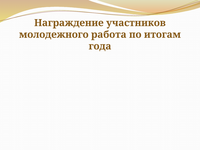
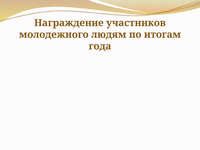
работа: работа -> людям (109, 35)
